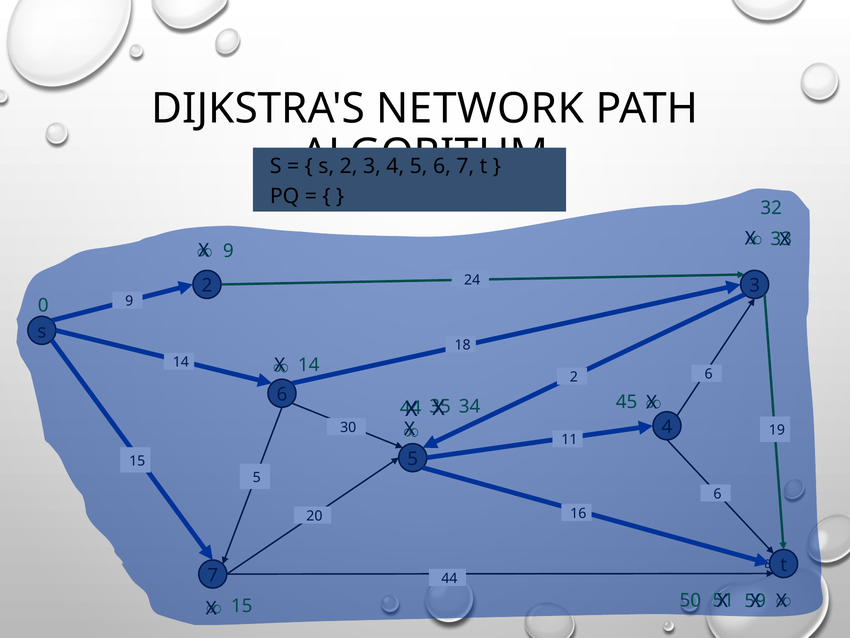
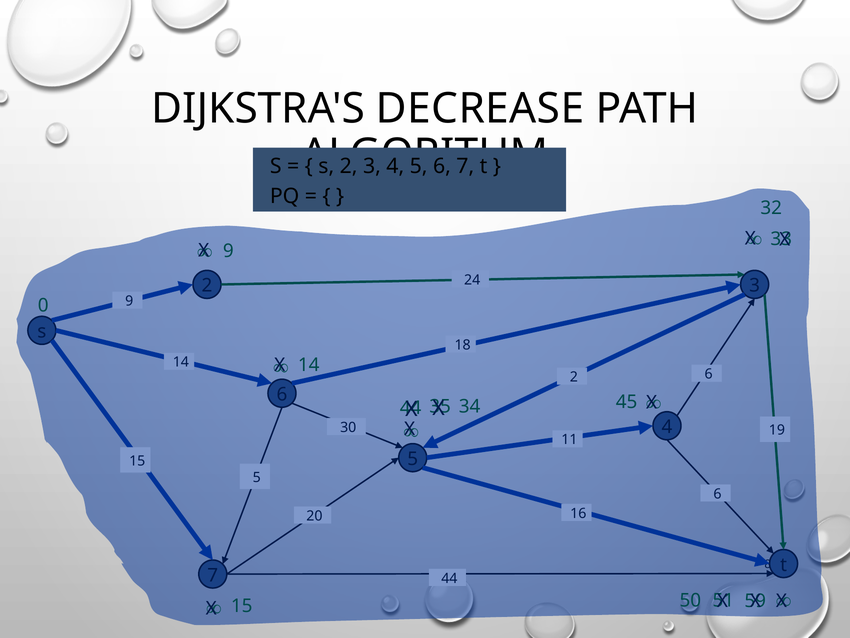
NETWORK: NETWORK -> DECREASE (480, 108)
